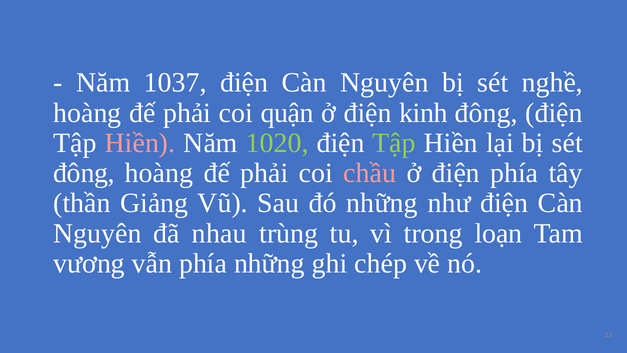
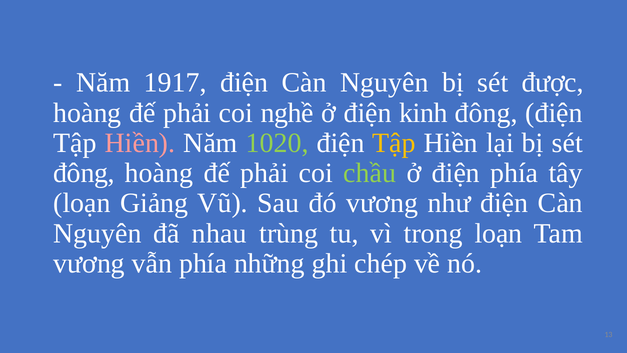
1037: 1037 -> 1917 (175, 83)
nghề: nghề -> được (553, 83)
quận: quận -> nghề (287, 113)
Tập colour: light green -> yellow (394, 143)
chầu colour: pink -> light green (370, 173)
thần: thần -> loạn (82, 203)
đó những: những -> vương (382, 203)
